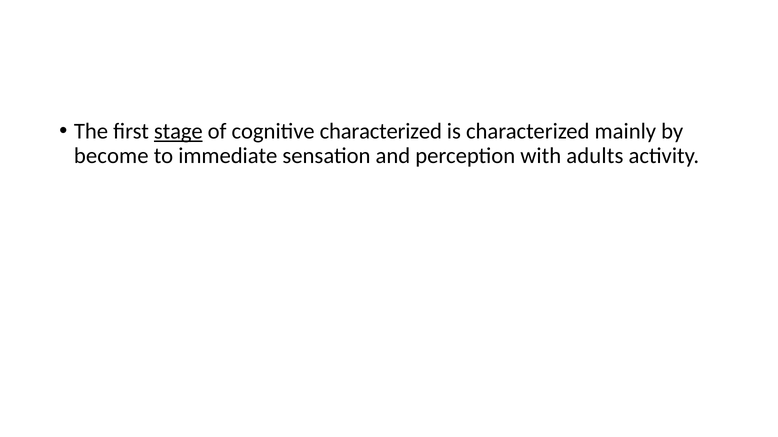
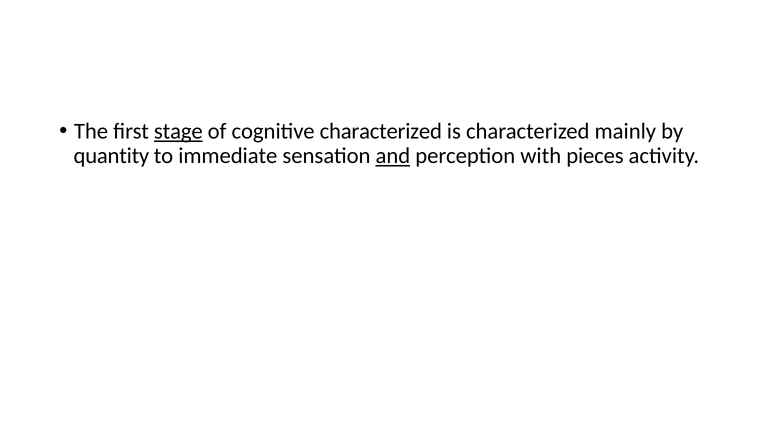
become: become -> quantity (111, 156)
and underline: none -> present (393, 156)
adults: adults -> pieces (595, 156)
